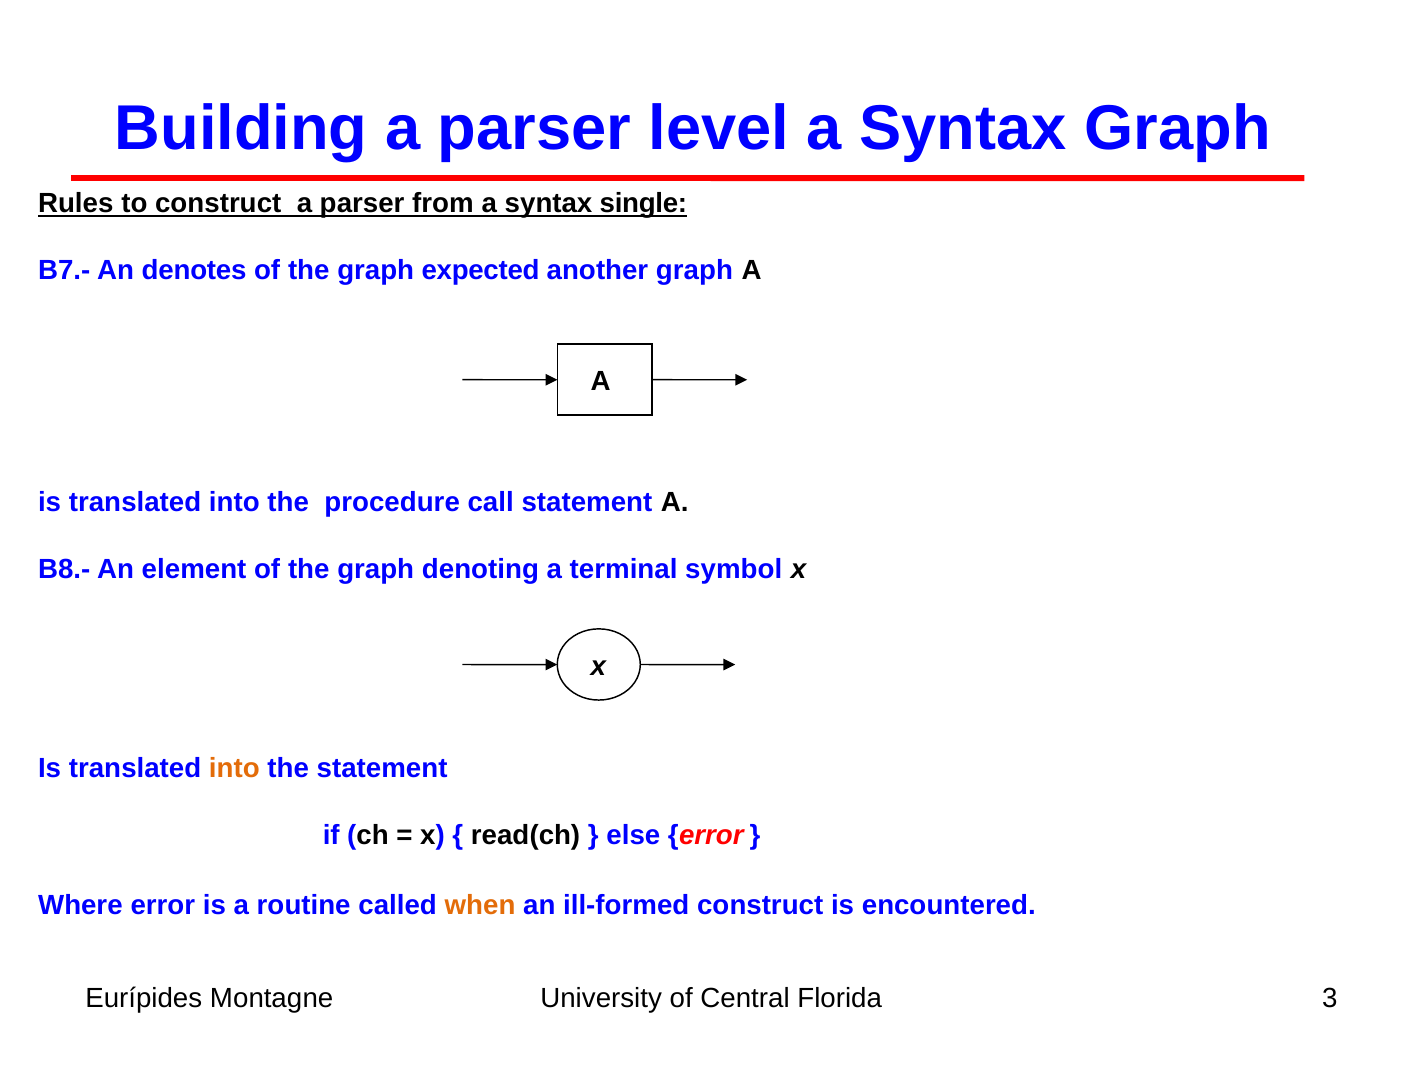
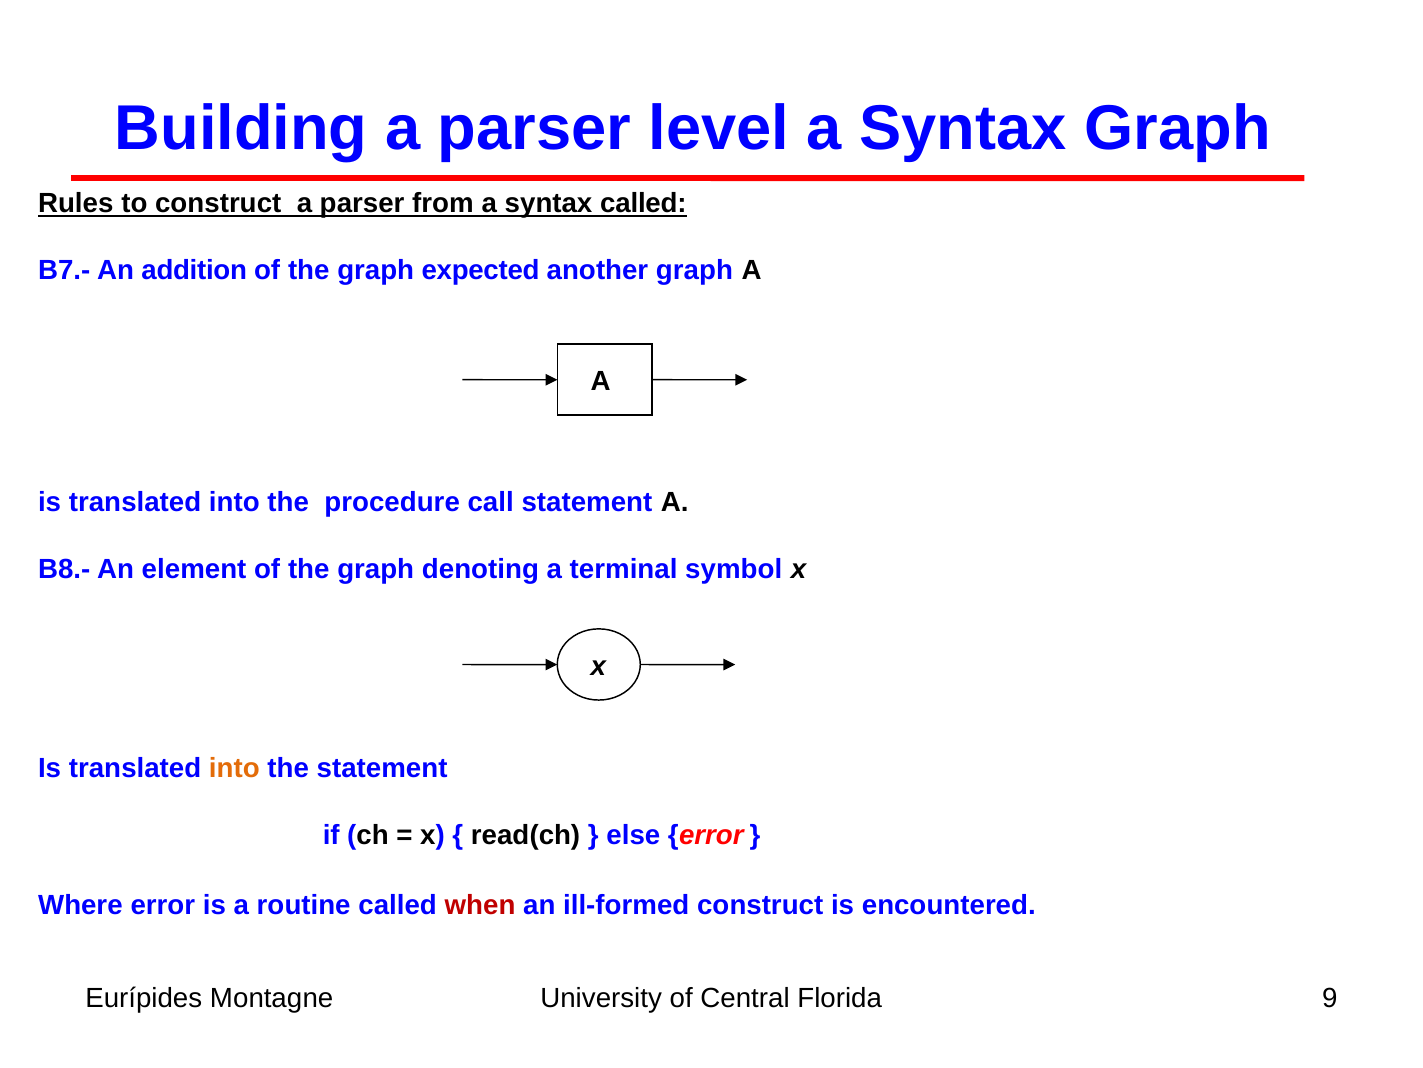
syntax single: single -> called (643, 203)
denotes: denotes -> addition (194, 270)
when colour: orange -> red (480, 905)
3: 3 -> 9 (1330, 998)
